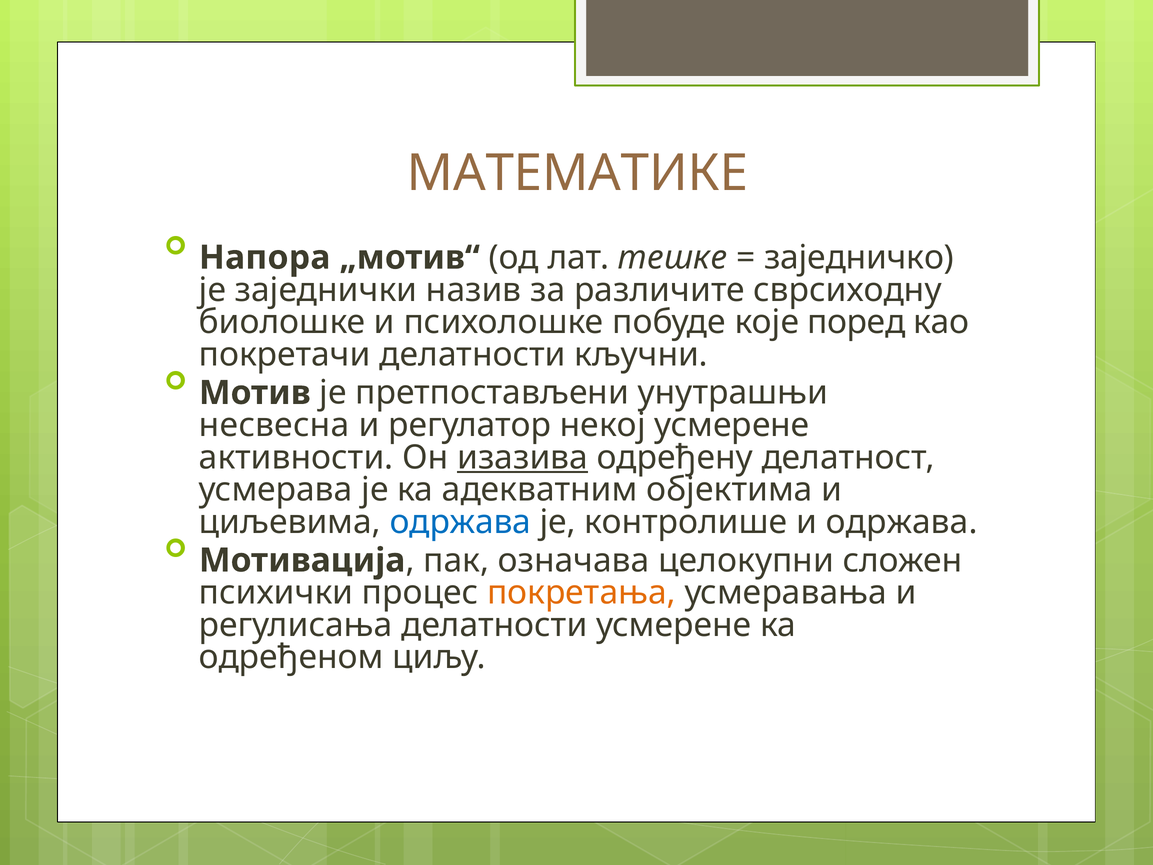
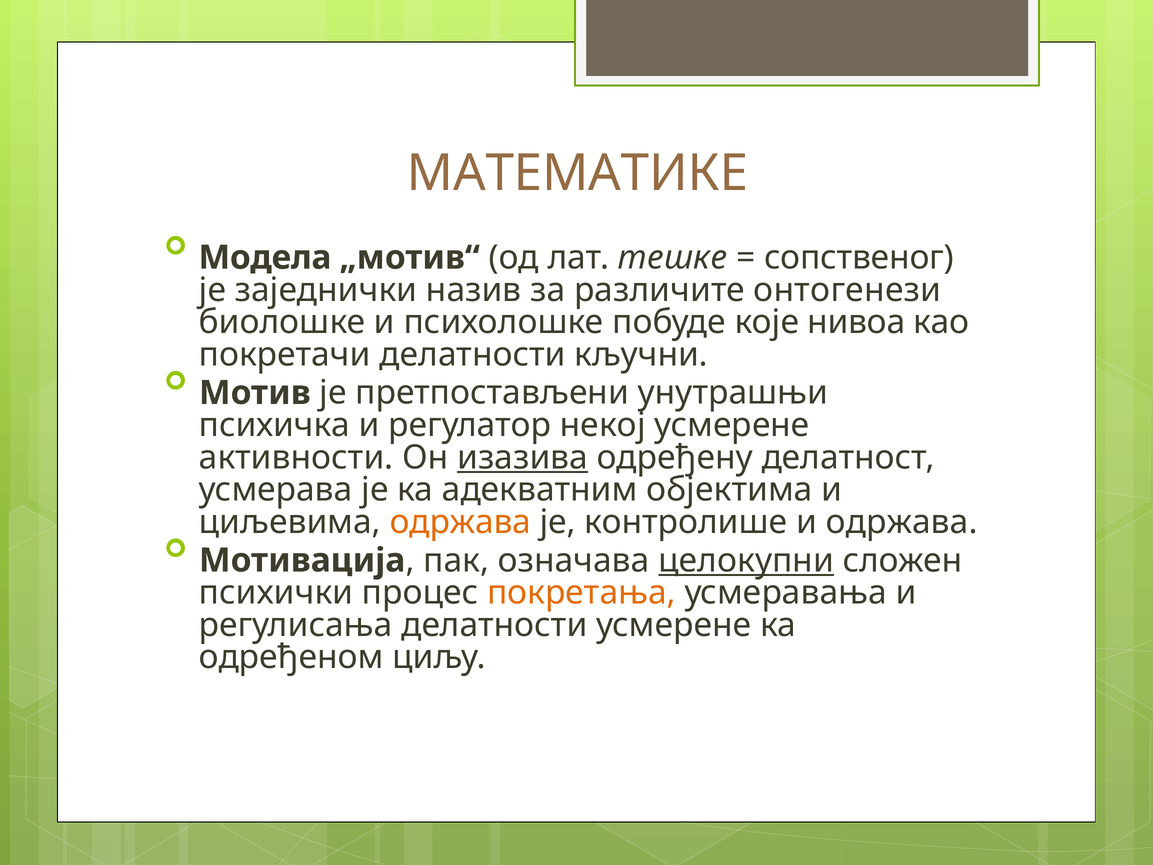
Напора: Напора -> Модела (265, 258)
заједничко: заједничко -> сопственог (859, 258)
сврсиходну: сврсиходну -> онтогенези (847, 290)
поред: поред -> нивоа (856, 322)
несвесна: несвесна -> психичка (274, 425)
одржава colour: blue -> orange (460, 522)
целокупни underline: none -> present (746, 560)
